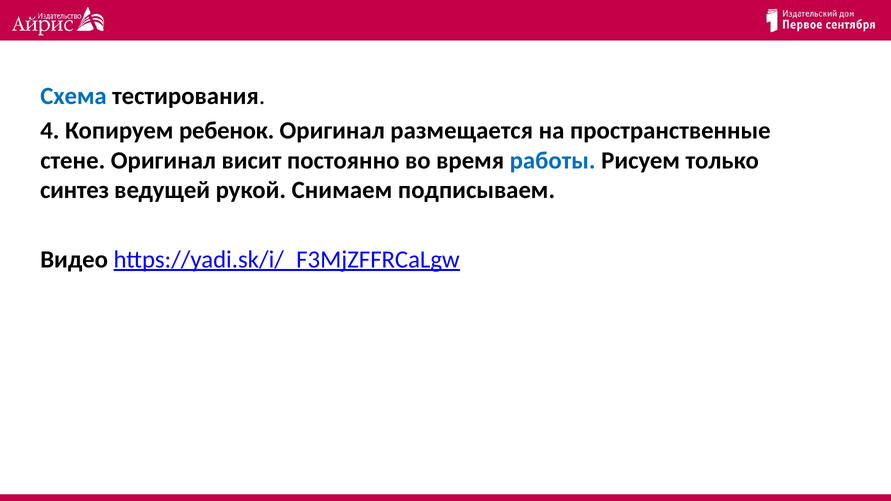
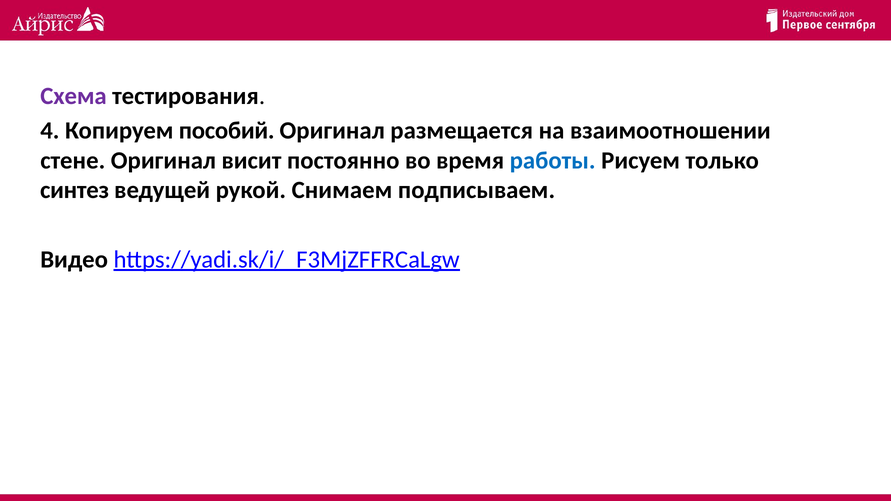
Схема colour: blue -> purple (73, 96)
ребенок: ребенок -> пособий (227, 131)
пространственные: пространственные -> взаимоотношении (670, 131)
